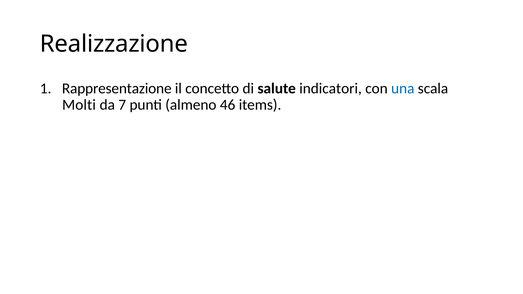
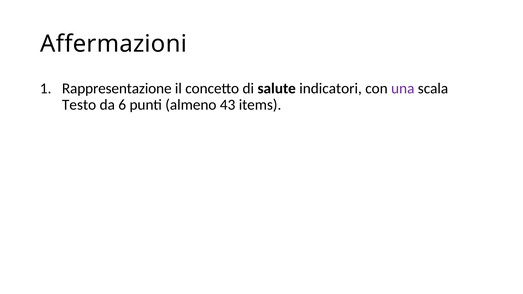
Realizzazione: Realizzazione -> Affermazioni (114, 44)
una colour: blue -> purple (403, 88)
Molti: Molti -> Testo (79, 105)
7: 7 -> 6 (122, 105)
46: 46 -> 43 (228, 105)
